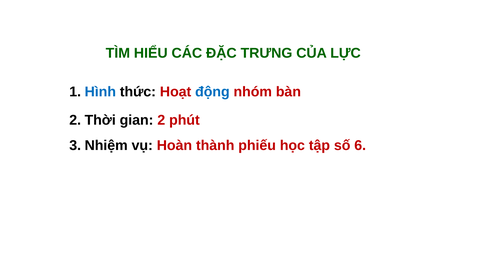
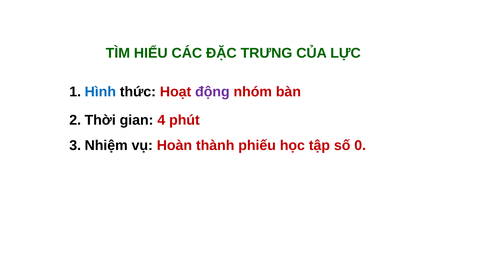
động colour: blue -> purple (212, 92)
gian 2: 2 -> 4 (161, 120)
6: 6 -> 0 (360, 146)
